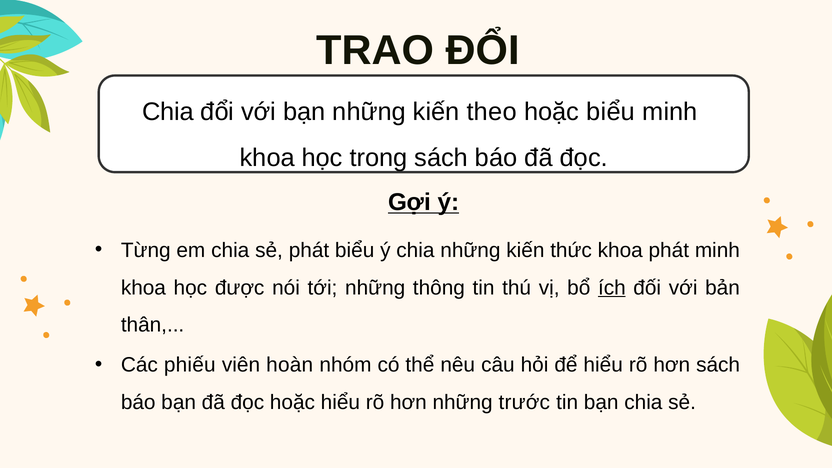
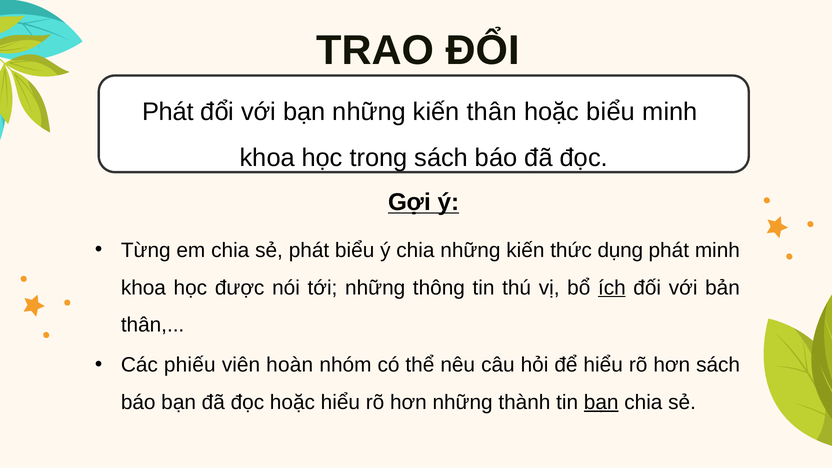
Chia: Chia -> Phát (168, 112)
kiến theo: theo -> thân (492, 112)
thức khoa: khoa -> dụng (620, 250)
trước: trước -> thành (524, 402)
bạn underline: none -> present (601, 402)
